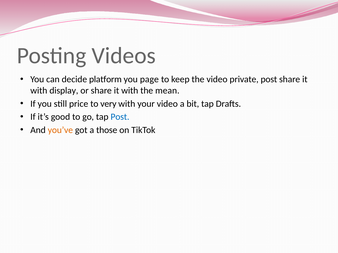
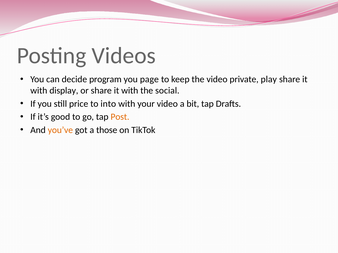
platform: platform -> program (105, 80)
private post: post -> play (269, 80)
mean: mean -> social (167, 91)
very: very -> into (108, 104)
Post colour: blue -> orange (120, 117)
